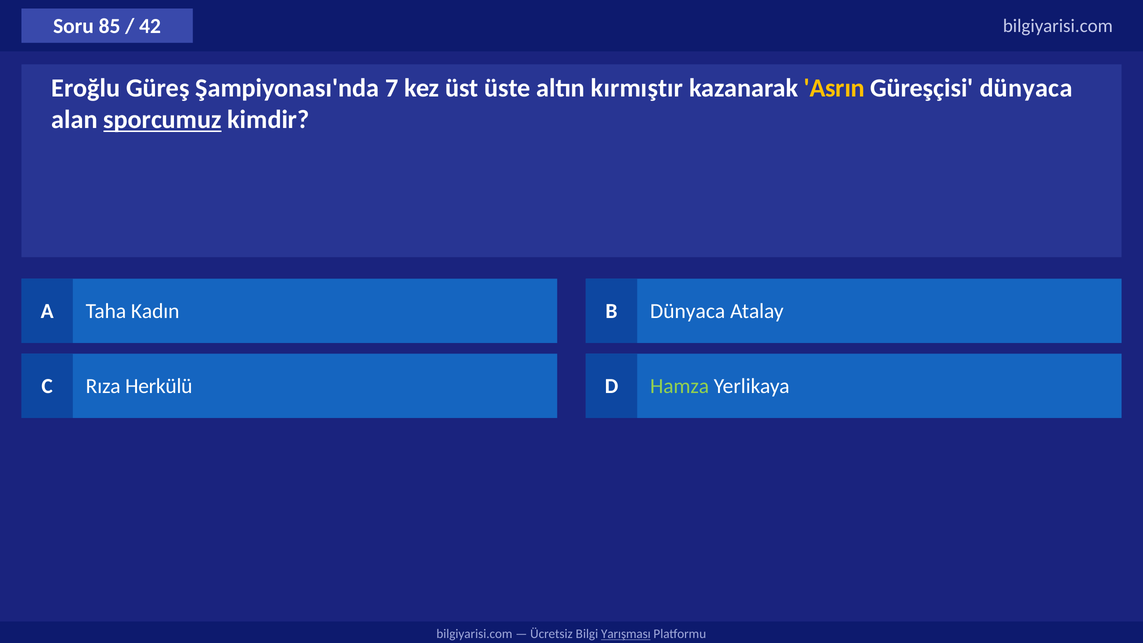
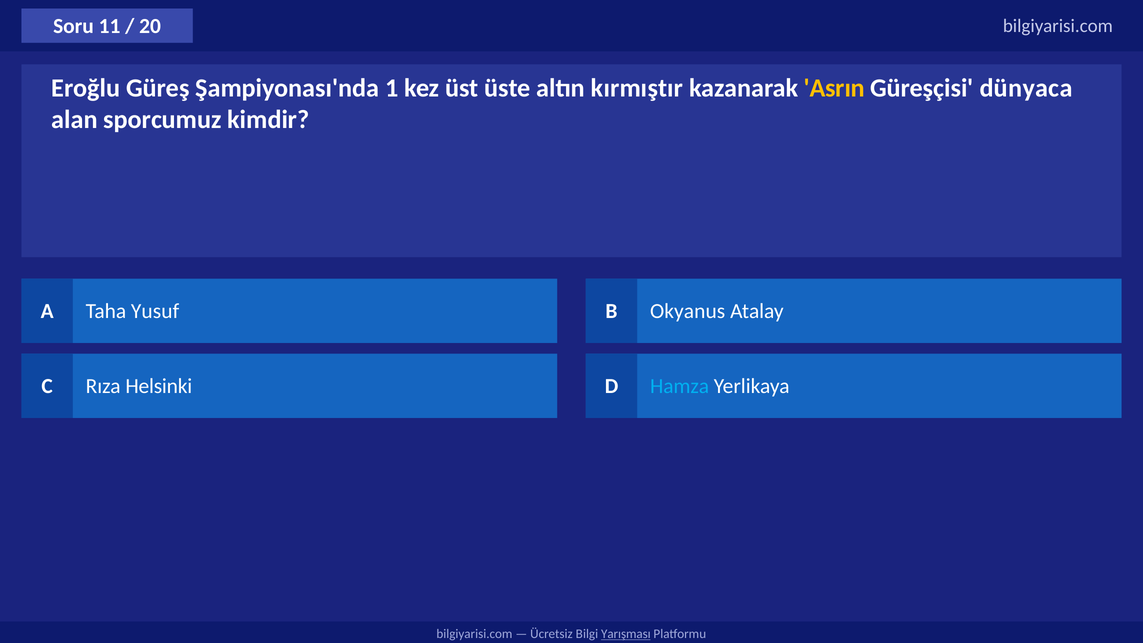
85: 85 -> 11 (110, 26)
42: 42 -> 20 (150, 26)
7: 7 -> 1 (392, 88)
sporcumuz underline: present -> none (163, 120)
Kadın: Kadın -> Yusuf (155, 311)
B Dünyaca: Dünyaca -> Okyanus (688, 311)
Herkülü: Herkülü -> Helsinki (159, 386)
Hamza colour: light green -> light blue (680, 386)
